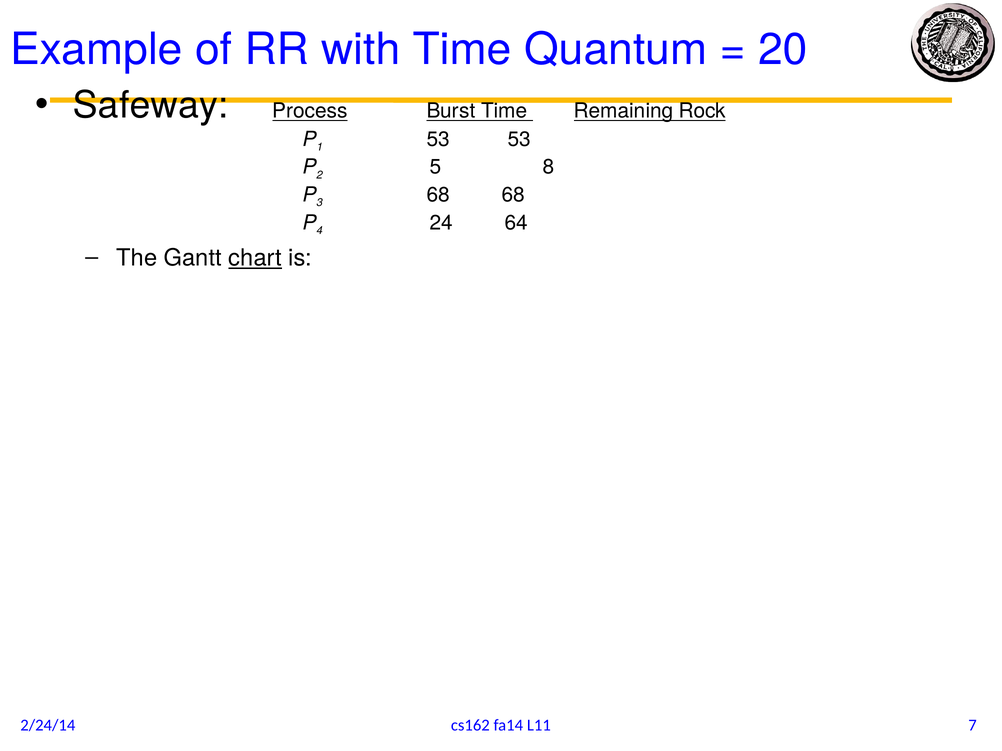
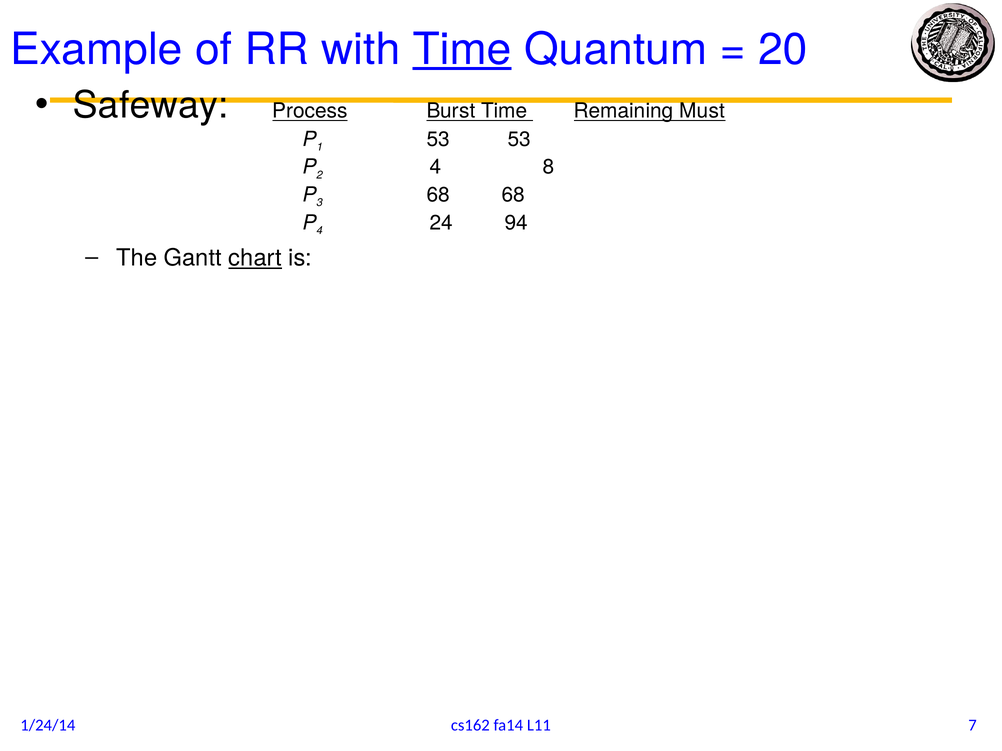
Time underline: none -> present (462, 49)
Rock: Rock -> Must (702, 111)
5: 5 -> 4 (435, 167)
64: 64 -> 94 (516, 223)
2/24/14: 2/24/14 -> 1/24/14 (48, 726)
